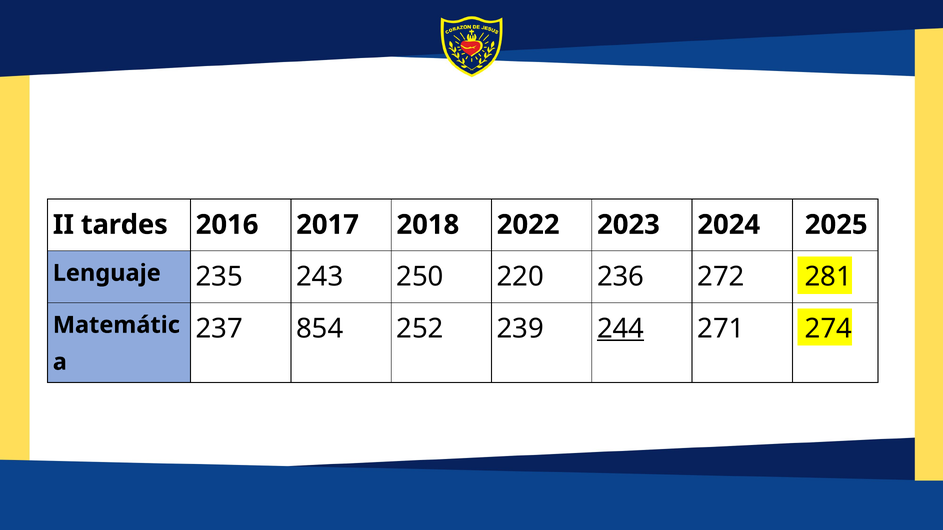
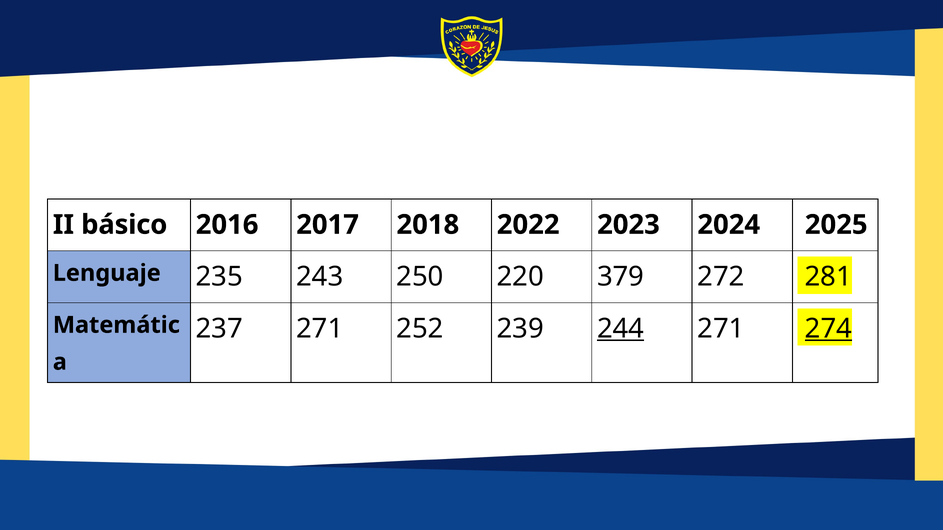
tardes: tardes -> básico (124, 225)
236: 236 -> 379 (621, 277)
237 854: 854 -> 271 (320, 329)
274 underline: none -> present (828, 329)
